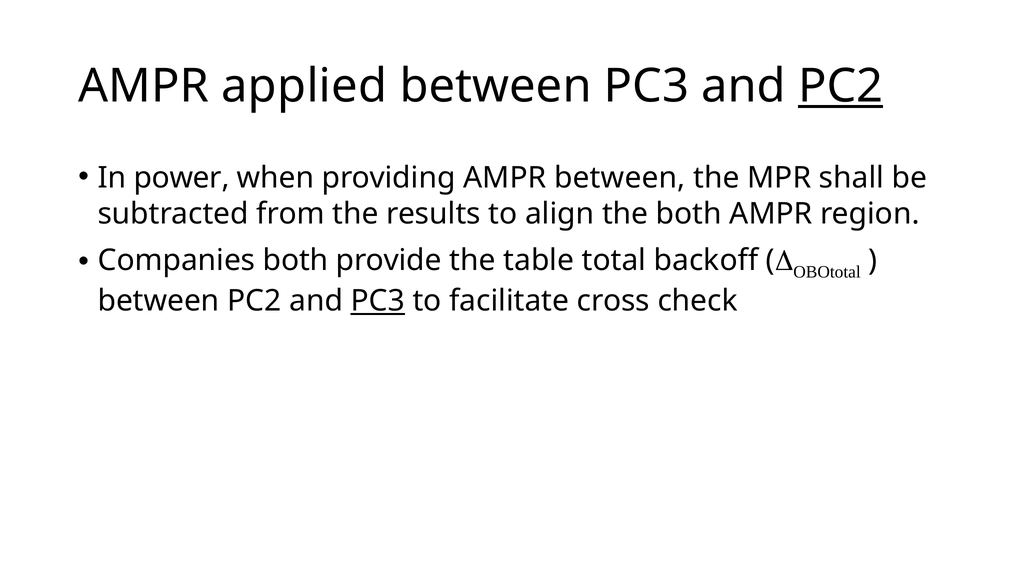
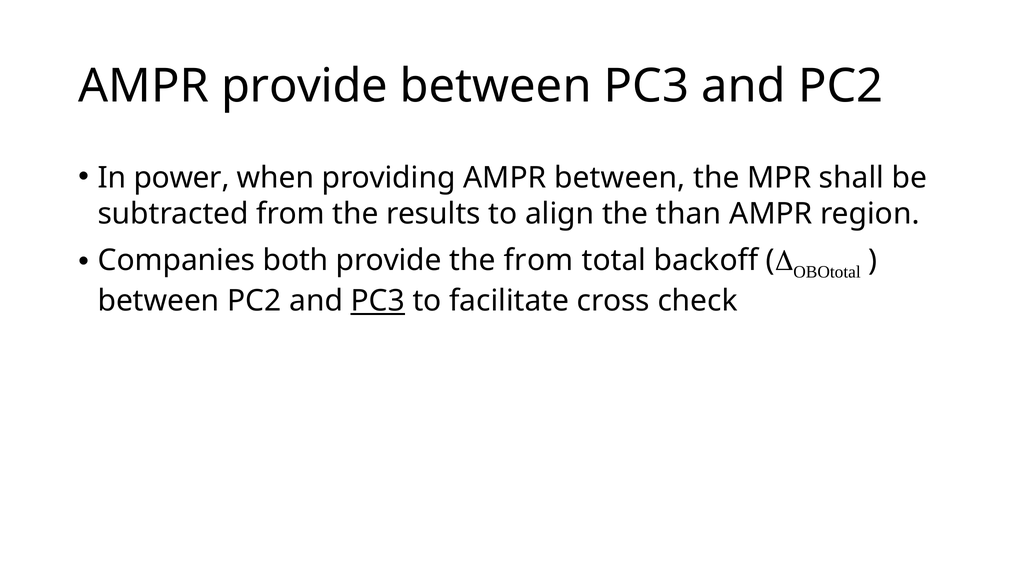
AMPR applied: applied -> provide (305, 86)
PC2 underline: present -> none (841, 86)
the both: both -> than (689, 214)
the table: table -> from (539, 260)
